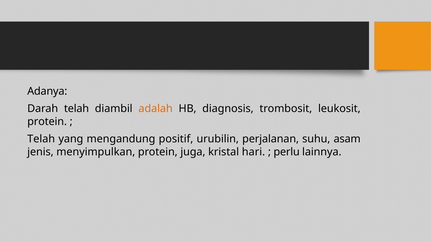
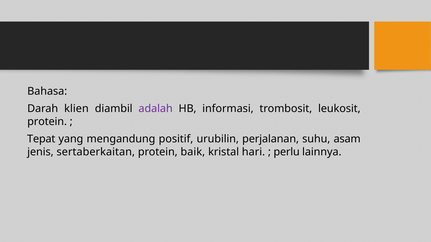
Adanya: Adanya -> Bahasa (47, 91)
Darah telah: telah -> klien (76, 109)
adalah colour: orange -> purple (156, 109)
diagnosis: diagnosis -> informasi (228, 109)
Telah: Telah -> Tepat (41, 139)
menyimpulkan: menyimpulkan -> sertaberkaitan (96, 152)
juga: juga -> baik (193, 152)
